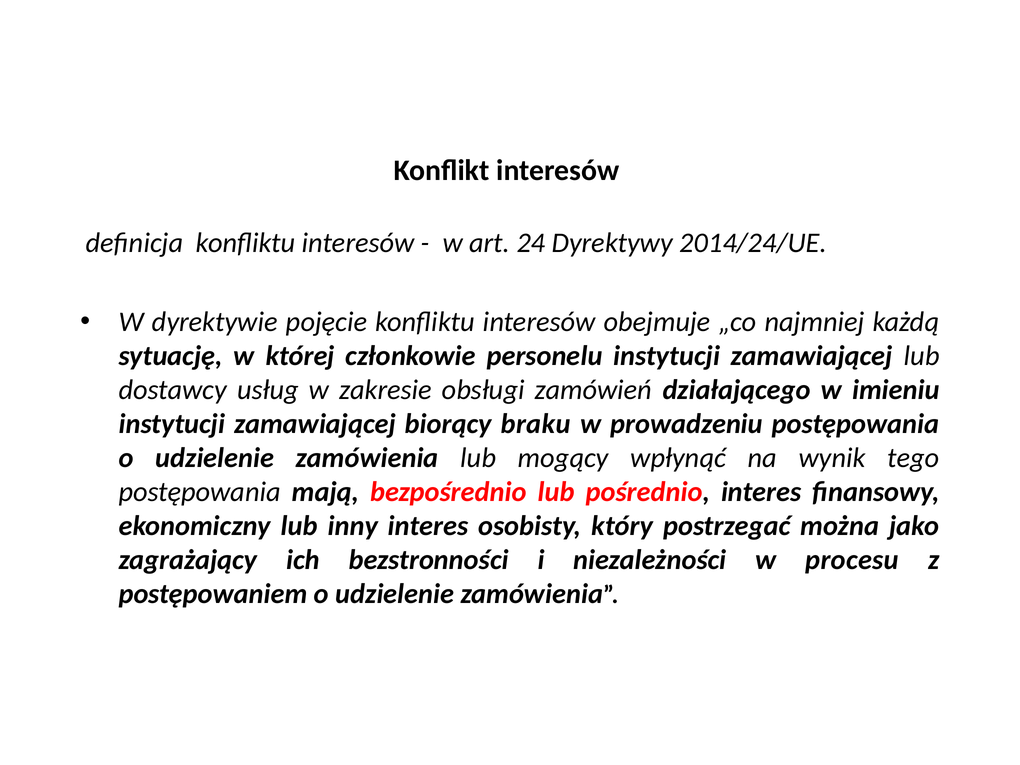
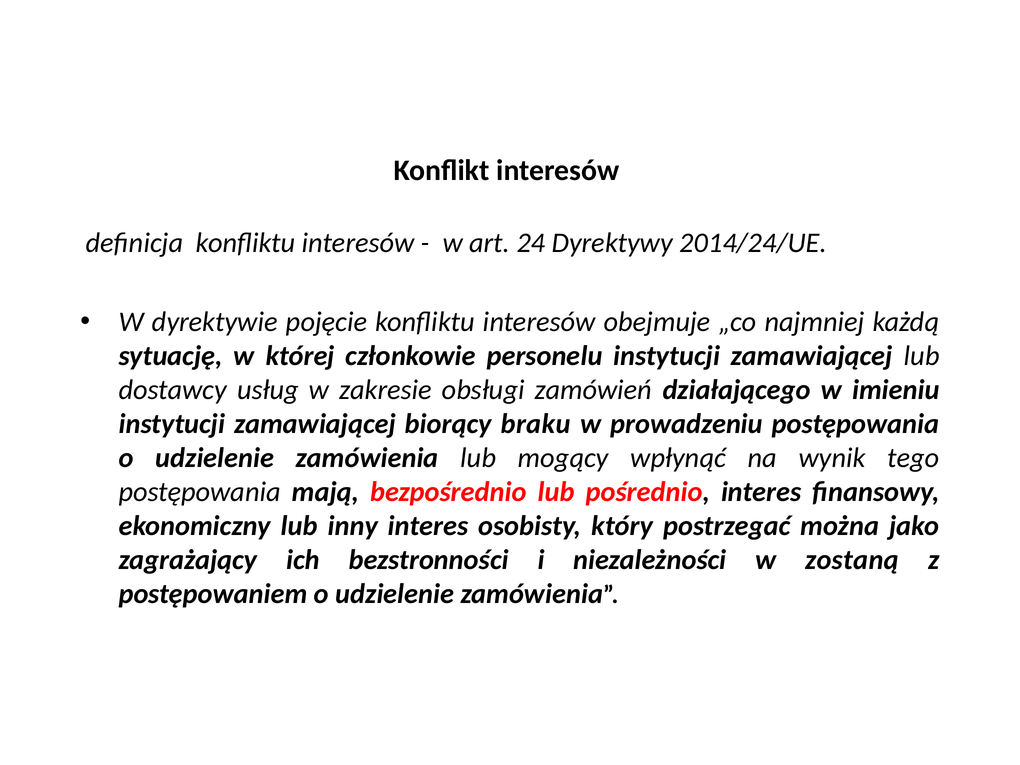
procesu: procesu -> zostaną (852, 560)
